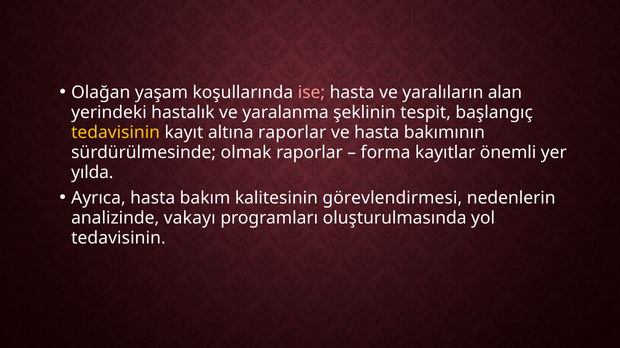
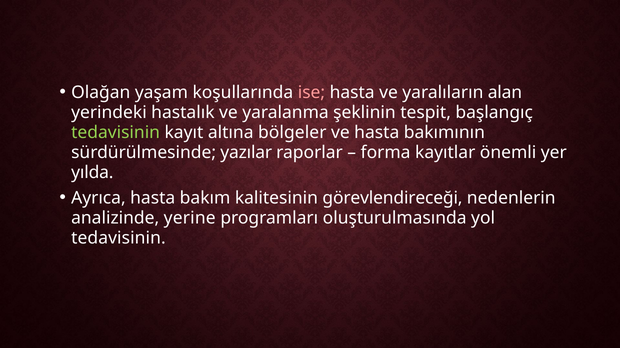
tedavisinin colour: yellow -> light green (116, 133)
altına raporlar: raporlar -> bölgeler (292, 133)
olmak: olmak -> yazılar (246, 153)
görevlendirmesi: görevlendirmesi -> görevlendireceği (393, 198)
vakayı: vakayı -> yerine (190, 218)
